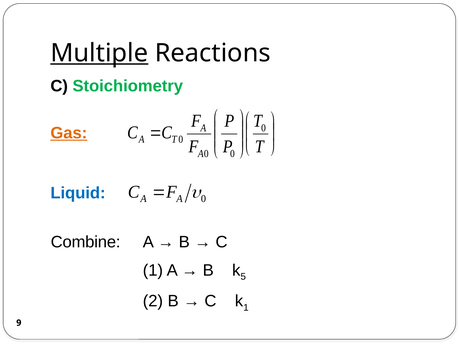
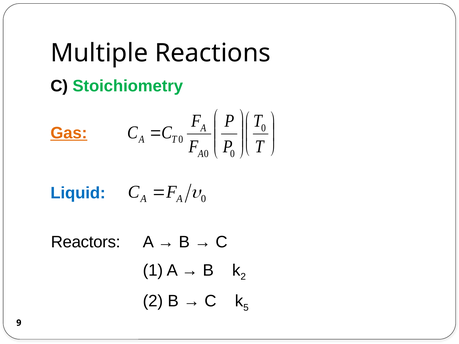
Multiple underline: present -> none (99, 53)
Combine: Combine -> Reactors (86, 242)
5: 5 -> 2 (243, 277)
1: 1 -> 5 (246, 308)
